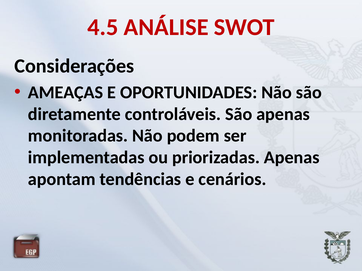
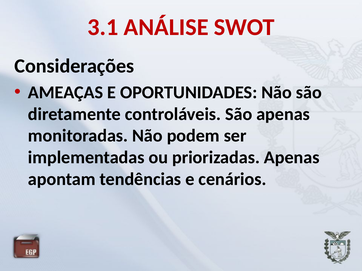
4.5: 4.5 -> 3.1 (103, 27)
